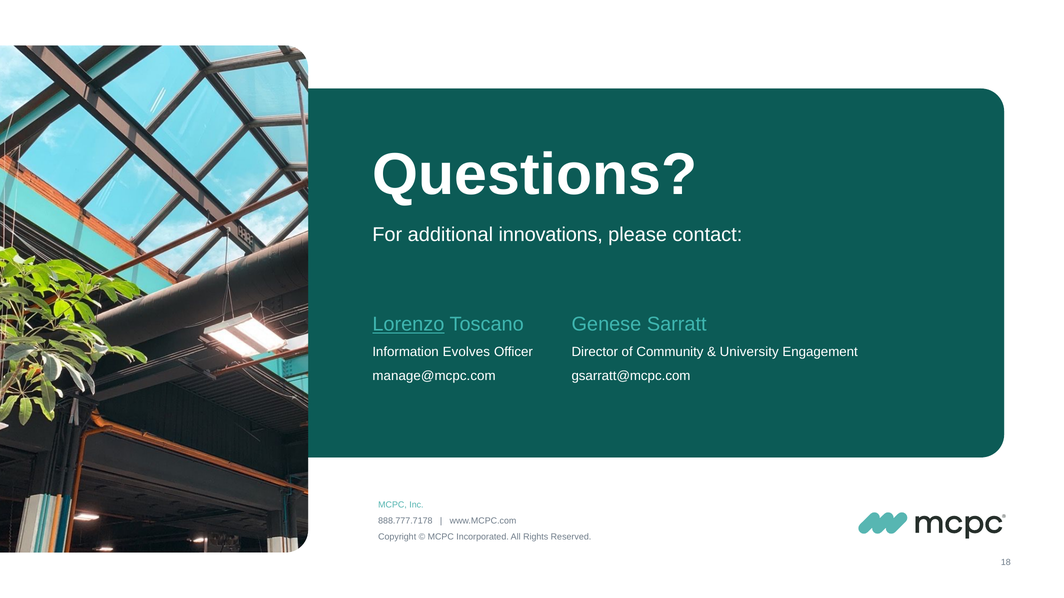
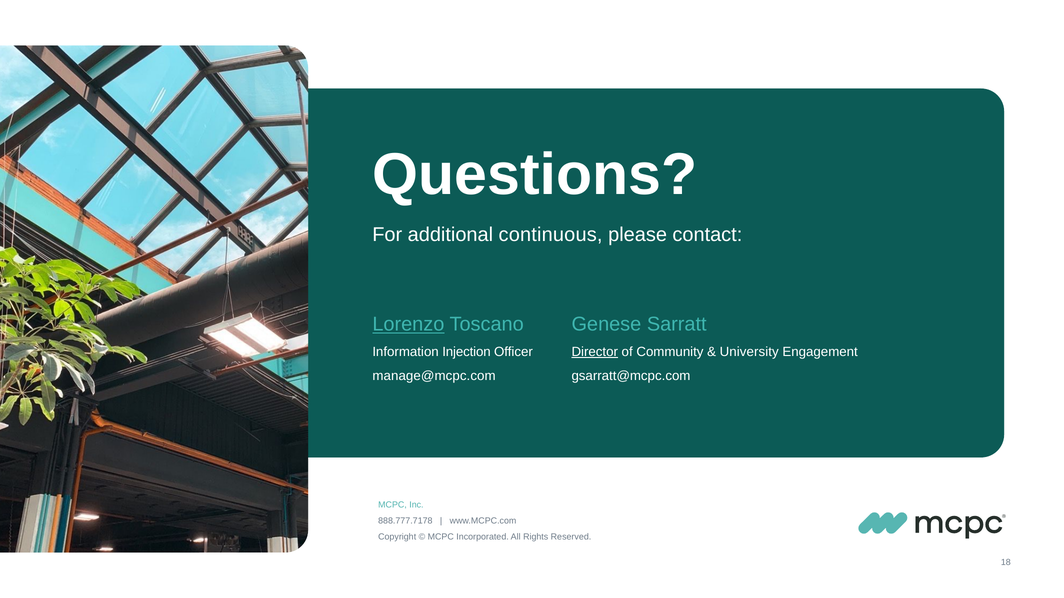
innovations: innovations -> continuous (551, 235)
Evolves: Evolves -> Injection (466, 352)
Director underline: none -> present (595, 352)
